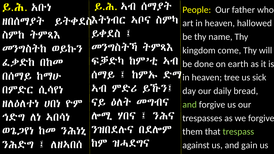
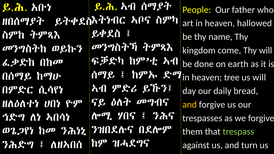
us sick: sick -> will (259, 78)
and colour: light green -> yellow (190, 105)
gain: gain -> turn (249, 145)
